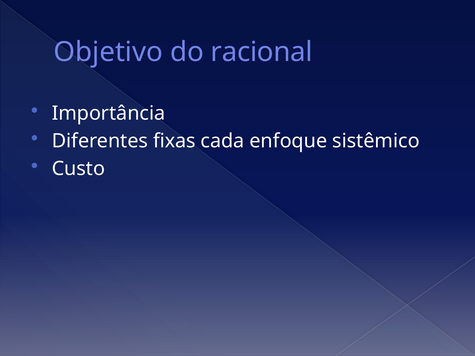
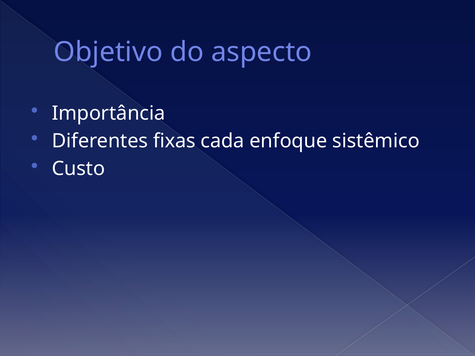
racional: racional -> aspecto (262, 52)
